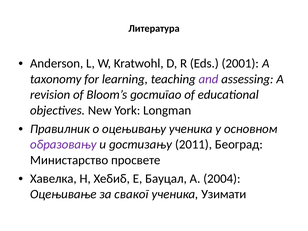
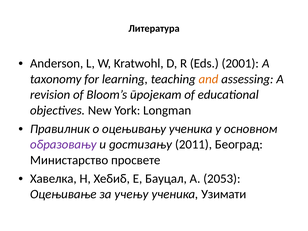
and colour: purple -> orange (208, 79)
достигао: достигао -> пројекат (156, 95)
2004: 2004 -> 2053 (222, 179)
сваког: сваког -> учењу (131, 194)
